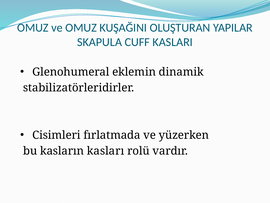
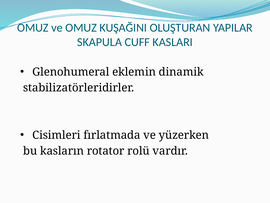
kasları: kasları -> rotator (106, 151)
